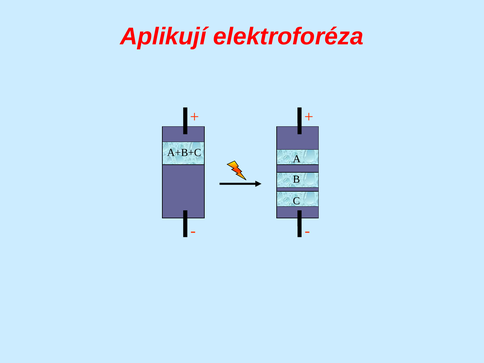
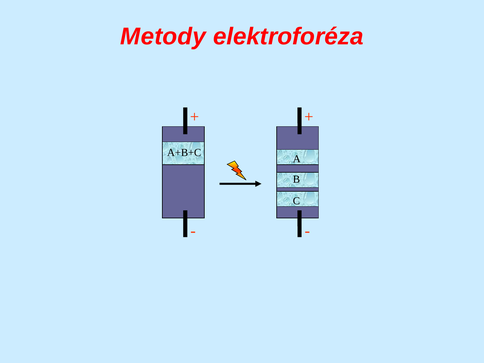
Aplikují: Aplikují -> Metody (163, 36)
